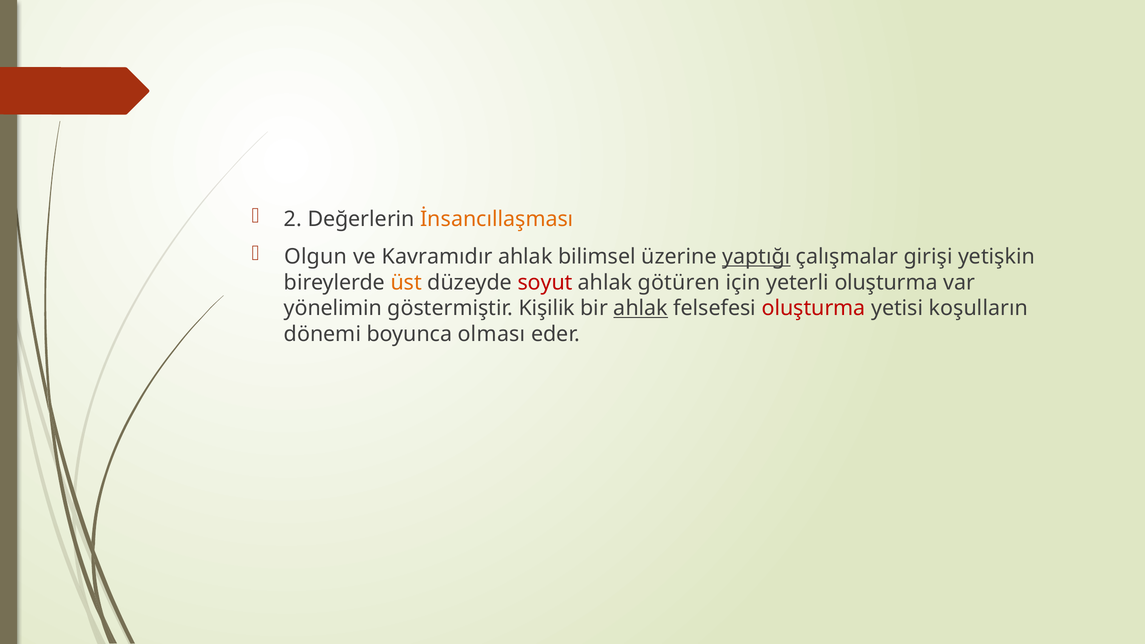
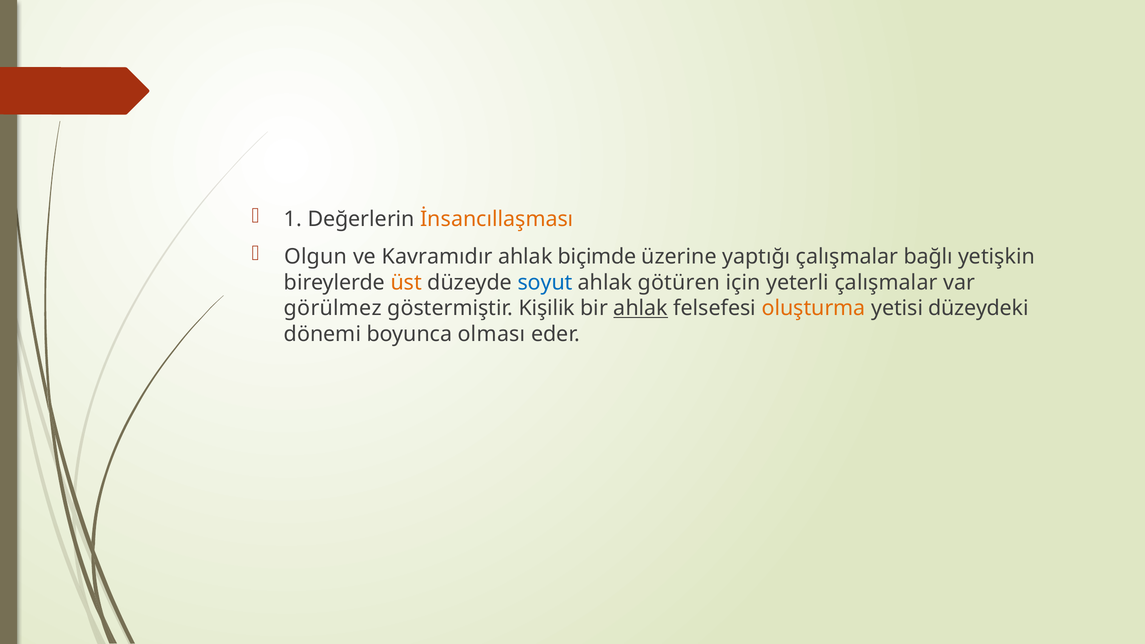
2: 2 -> 1 (293, 219)
bilimsel: bilimsel -> biçimde (597, 257)
yaptığı underline: present -> none (756, 257)
girişi: girişi -> bağlı (928, 257)
soyut colour: red -> blue (545, 283)
yeterli oluşturma: oluşturma -> çalışmalar (886, 283)
yönelimin: yönelimin -> görülmez (333, 308)
oluşturma colour: red -> orange (814, 308)
koşulların: koşulların -> düzeydeki (979, 308)
